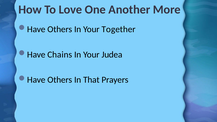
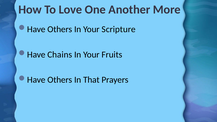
Together: Together -> Scripture (119, 29)
Judea: Judea -> Fruits (112, 55)
